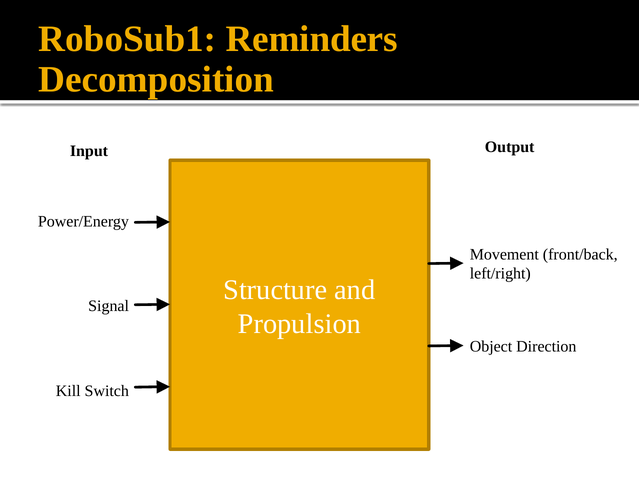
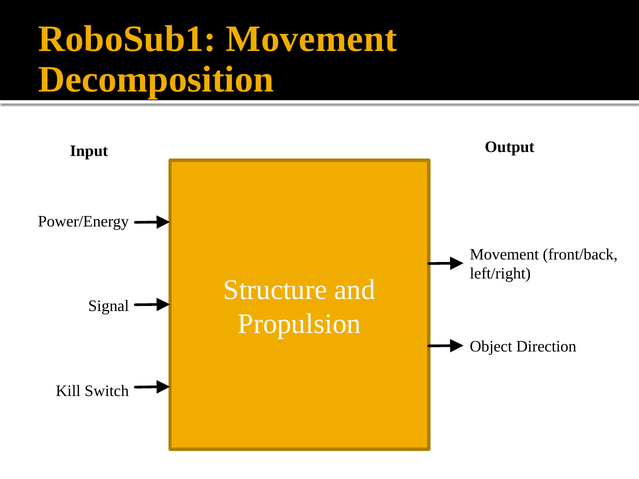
RoboSub1 Reminders: Reminders -> Movement (311, 39)
